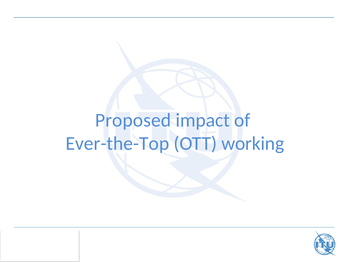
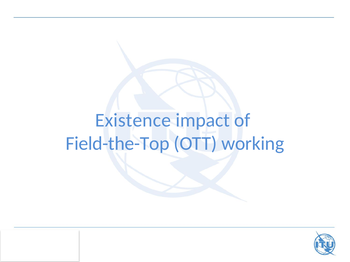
Proposed: Proposed -> Existence (133, 120)
Ever-the-Top: Ever-the-Top -> Field-the-Top (118, 144)
